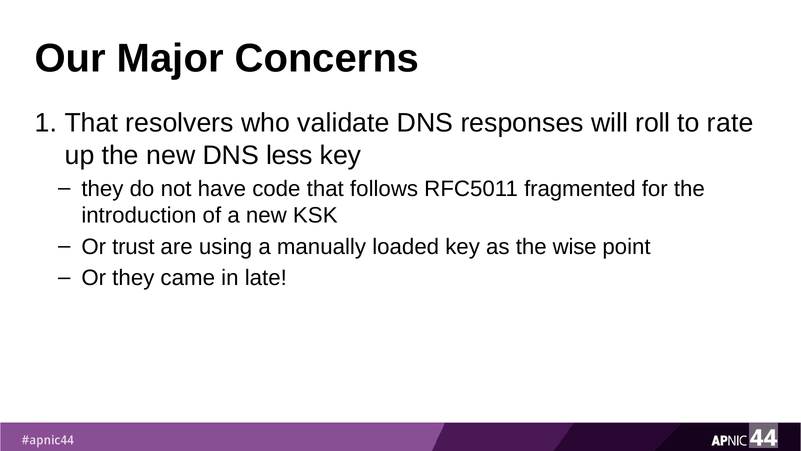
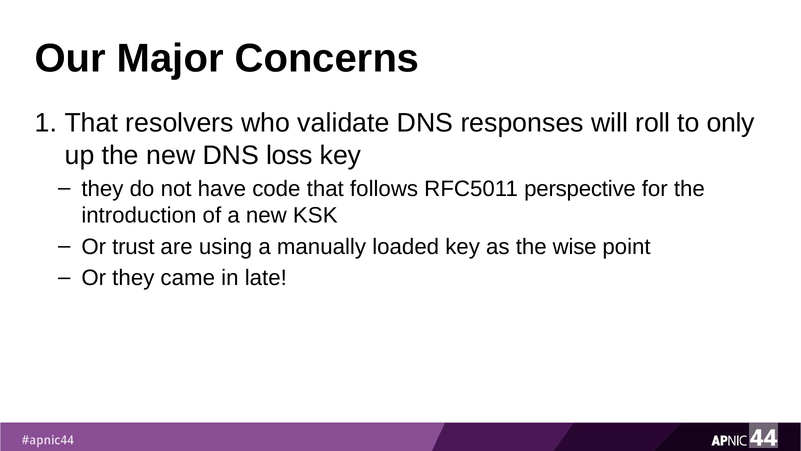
rate: rate -> only (731, 123)
less: less -> loss (289, 155)
fragmented: fragmented -> perspective (580, 189)
